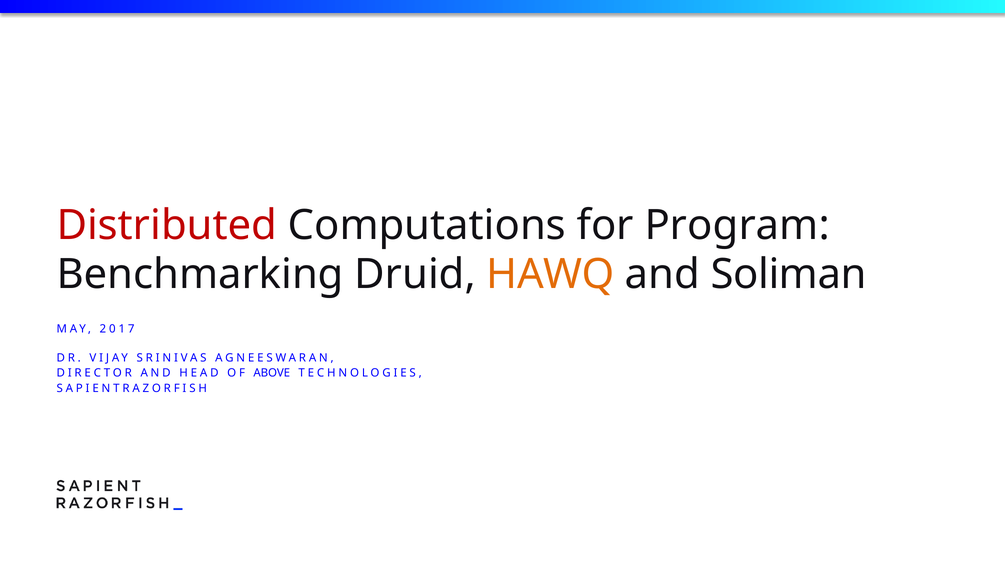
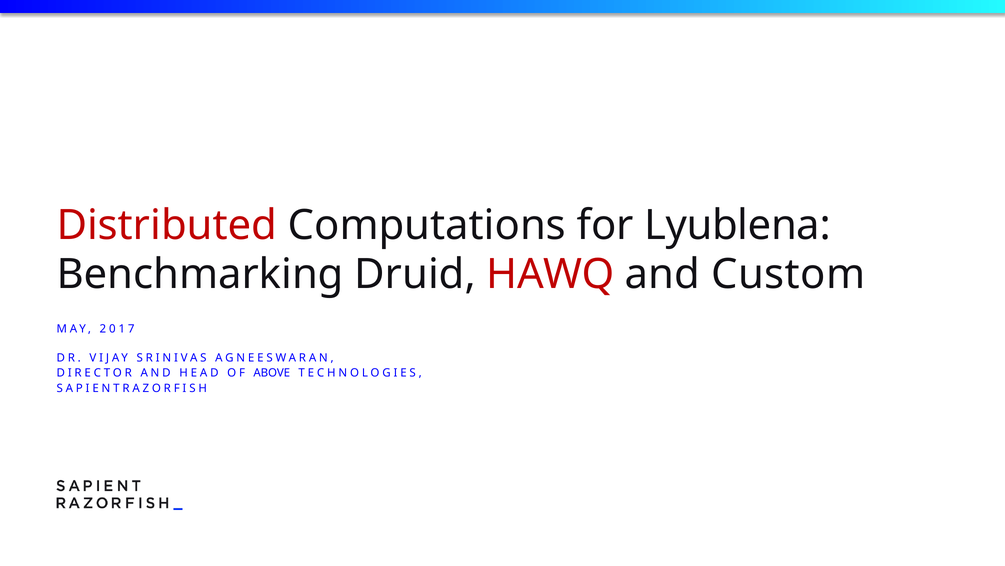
Program: Program -> Lyublena (737, 225)
HAWQ colour: orange -> red (550, 274)
Soliman: Soliman -> Custom (788, 274)
